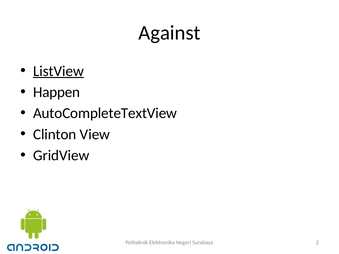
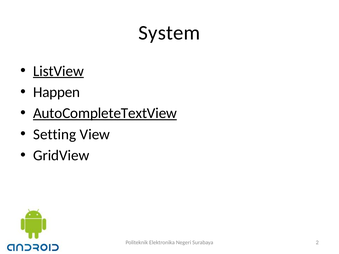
Against: Against -> System (169, 33)
AutoCompleteTextView underline: none -> present (105, 113)
Clinton: Clinton -> Setting (55, 134)
